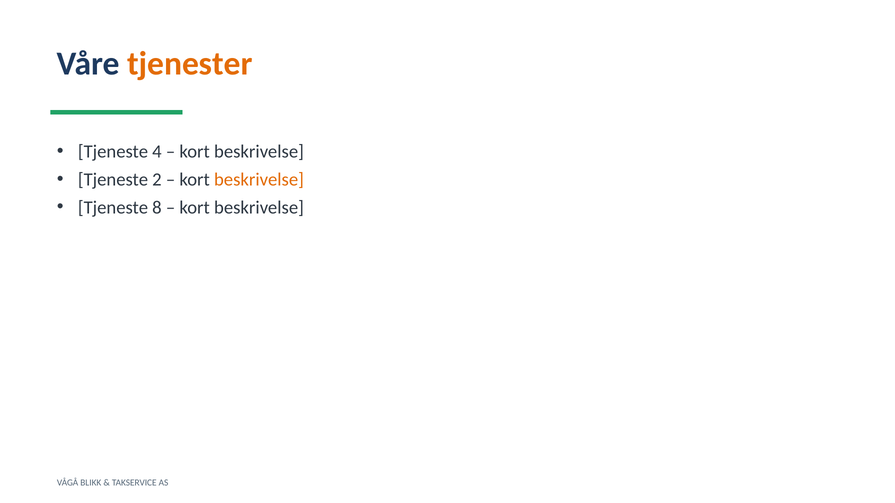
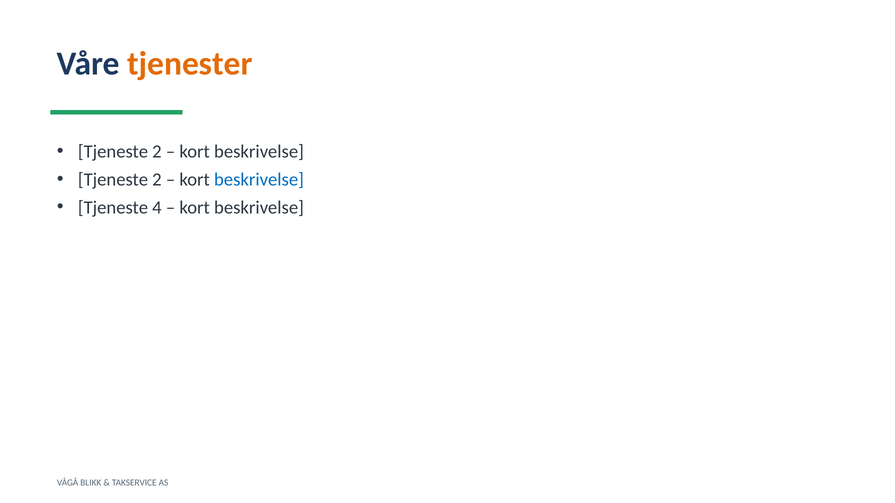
4: 4 -> 2 (157, 152)
beskrivelse colour: orange -> blue (259, 180)
8: 8 -> 4 (157, 208)
